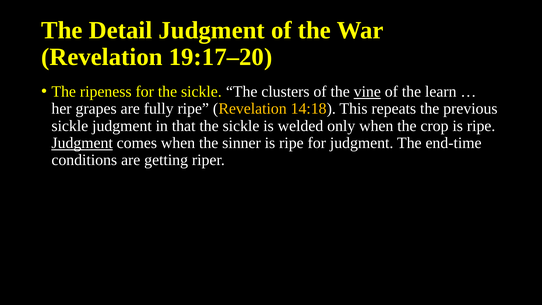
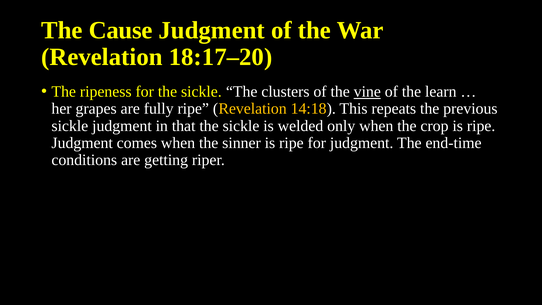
Detail: Detail -> Cause (121, 30)
19:17–20: 19:17–20 -> 18:17–20 (221, 57)
Judgment underline: present -> none (82, 143)
